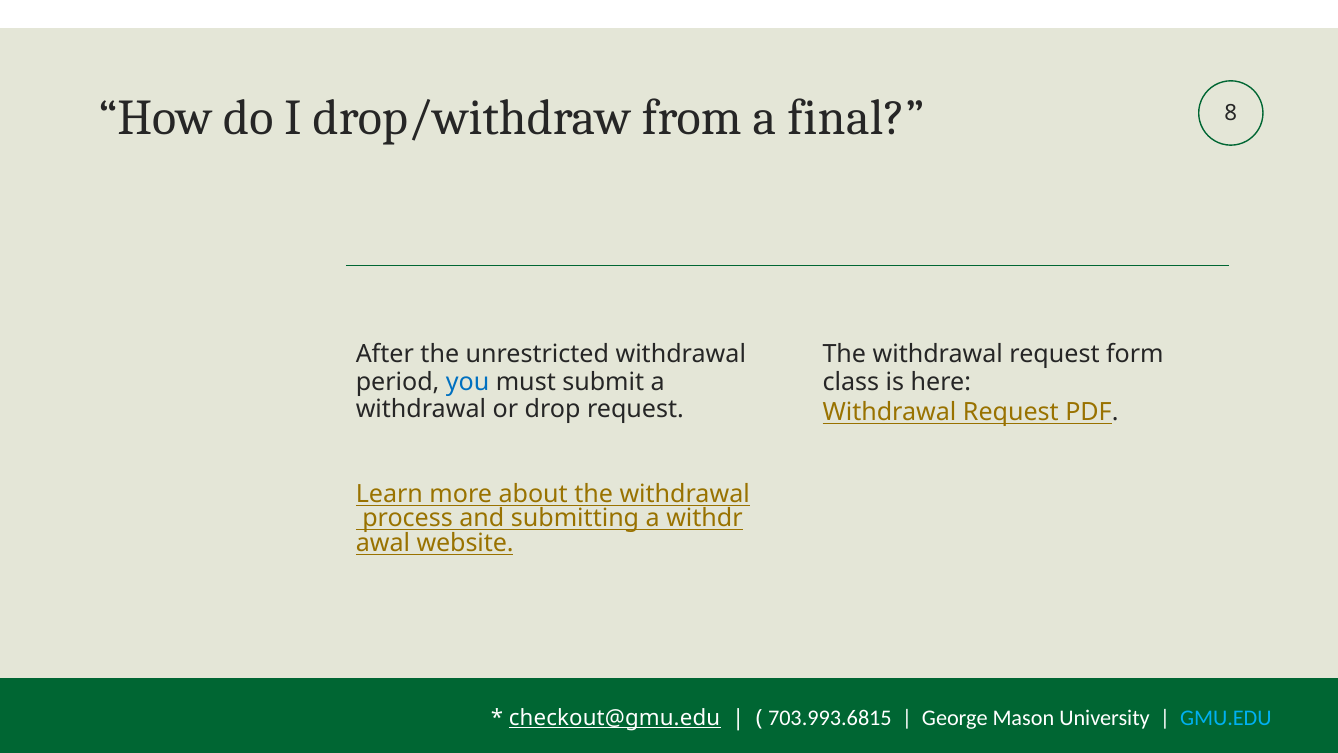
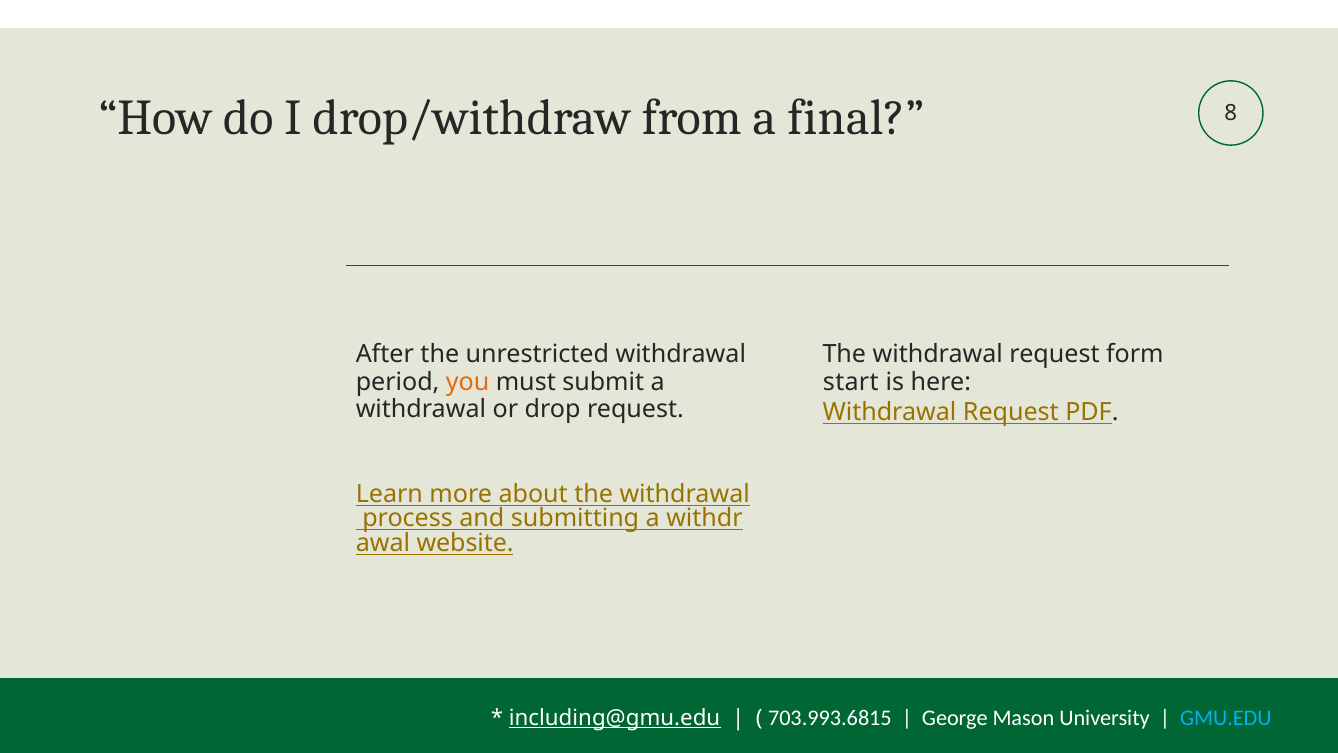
you colour: blue -> orange (468, 382)
class: class -> start (851, 382)
checkout@gmu.edu: checkout@gmu.edu -> including@gmu.edu (615, 717)
